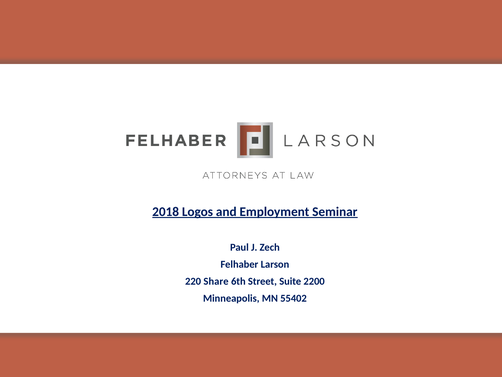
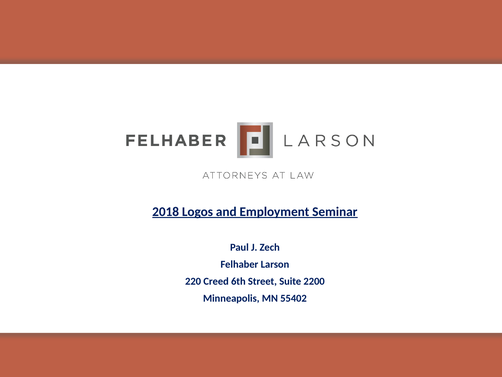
Share: Share -> Creed (216, 281)
